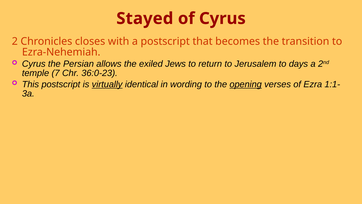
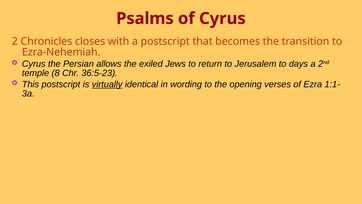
Stayed: Stayed -> Psalms (145, 18)
7: 7 -> 8 (56, 73)
36:0-23: 36:0-23 -> 36:5-23 (100, 73)
opening underline: present -> none (246, 84)
